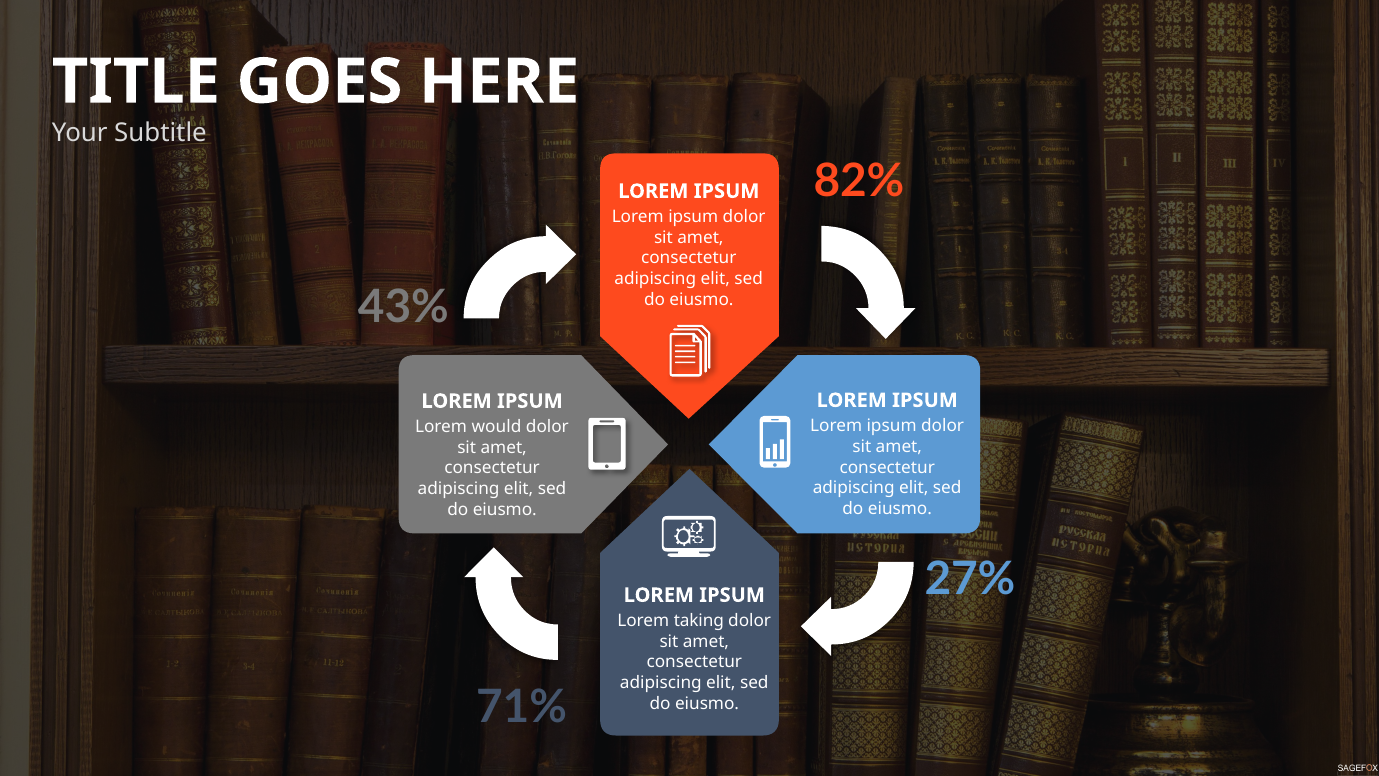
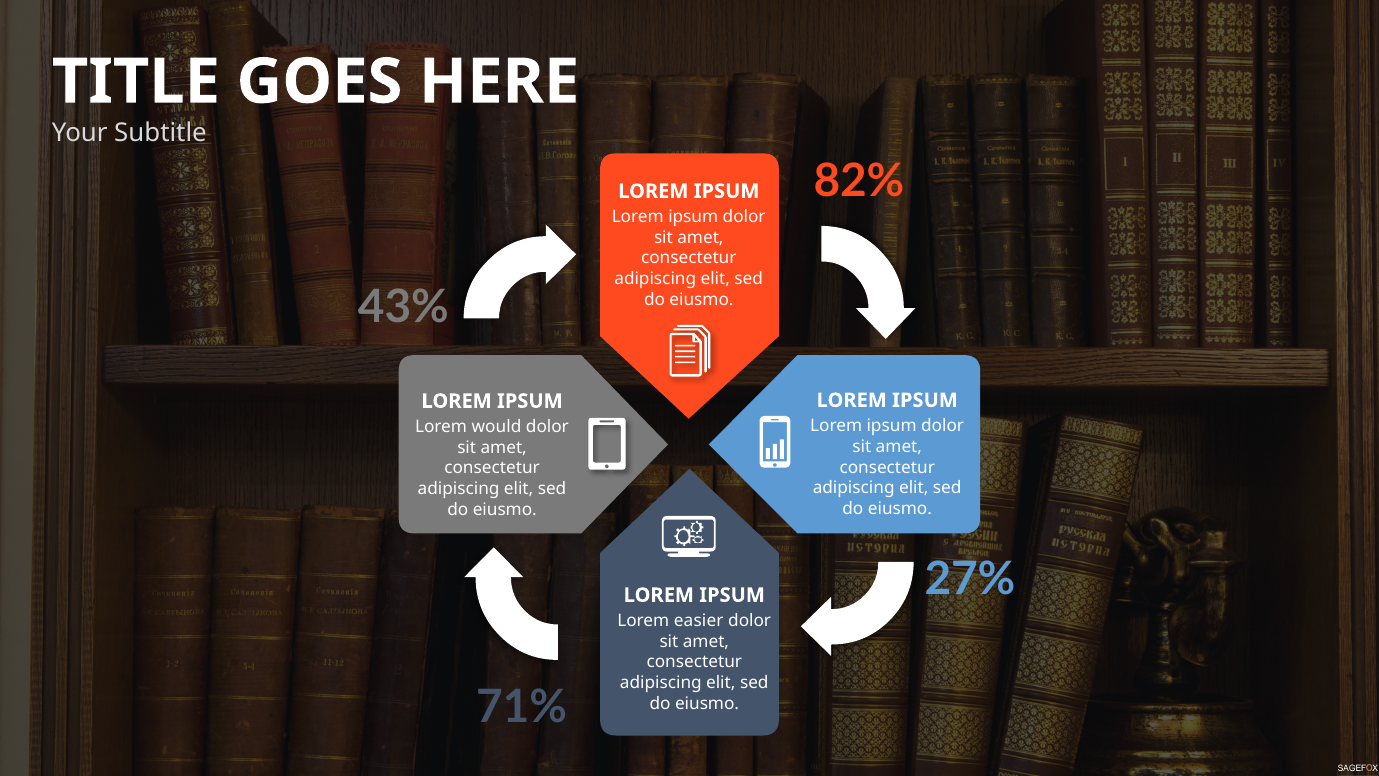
taking: taking -> easier (699, 621)
